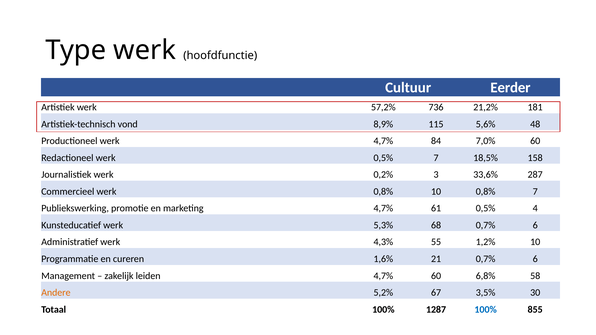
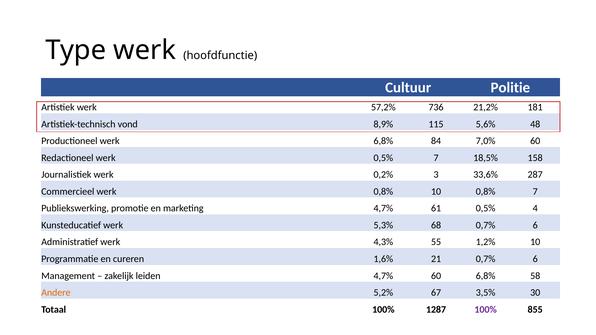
Eerder: Eerder -> Politie (510, 87)
werk 4,7%: 4,7% -> 6,8% (383, 141)
100% colour: blue -> purple (486, 310)
